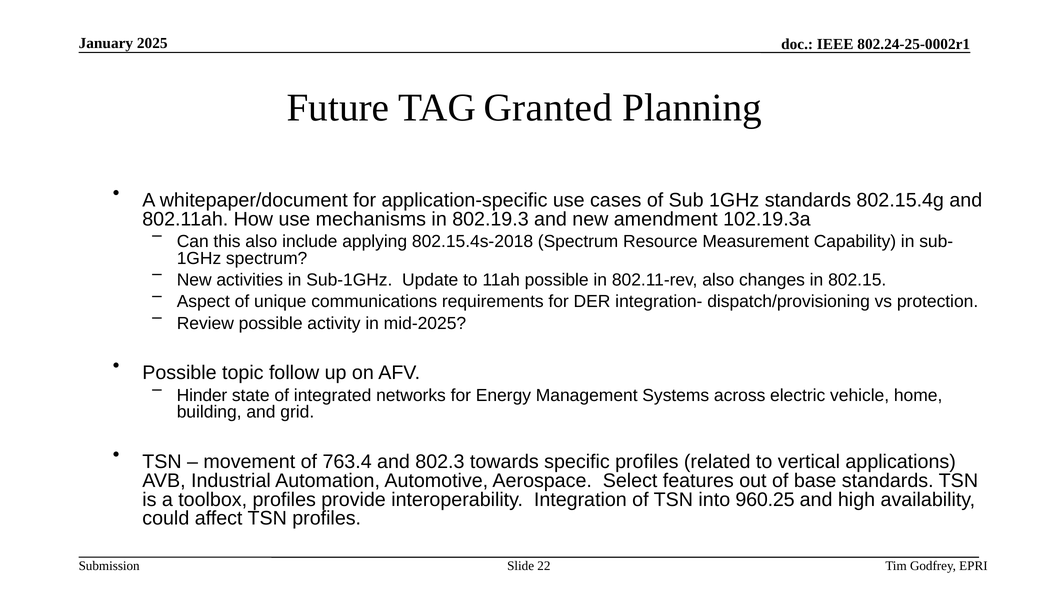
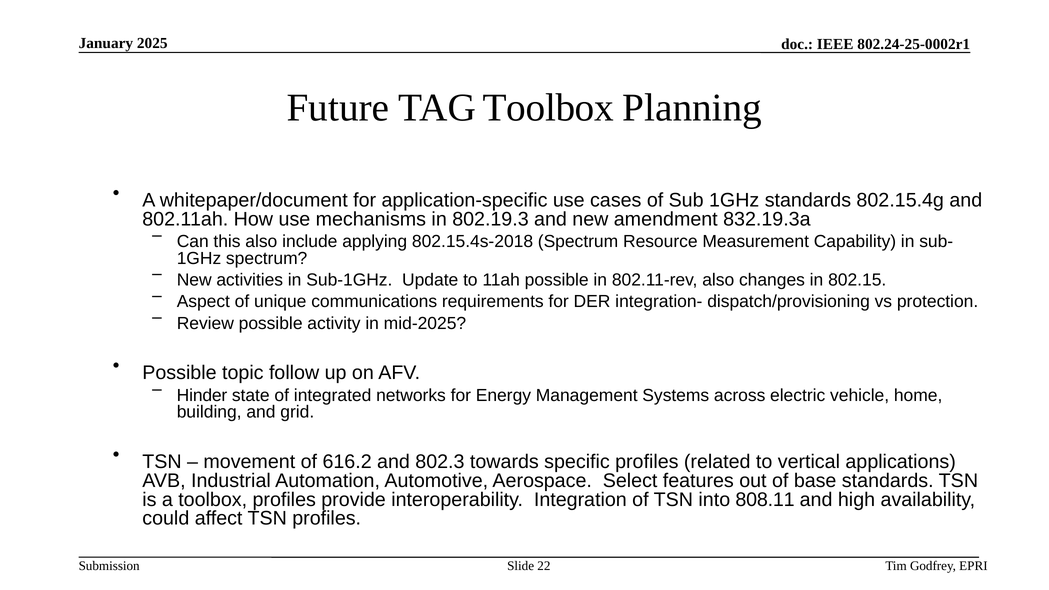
TAG Granted: Granted -> Toolbox (548, 108)
102.19.3a: 102.19.3a -> 832.19.3a (767, 219)
763.4: 763.4 -> 616.2 (347, 462)
960.25: 960.25 -> 808.11 (765, 500)
